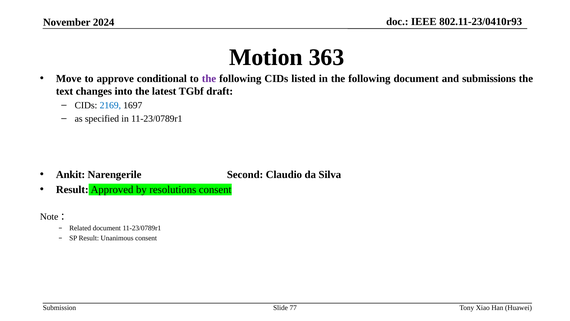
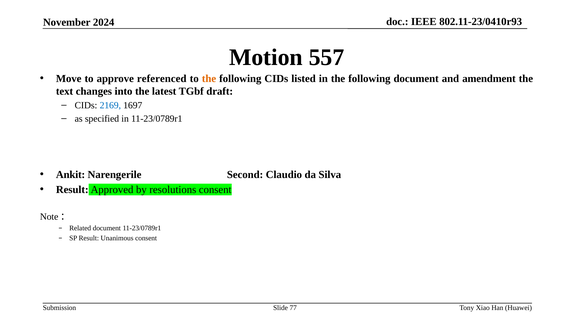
363: 363 -> 557 (327, 57)
conditional: conditional -> referenced (162, 78)
the colour: purple -> orange (209, 78)
submissions: submissions -> amendment (489, 78)
